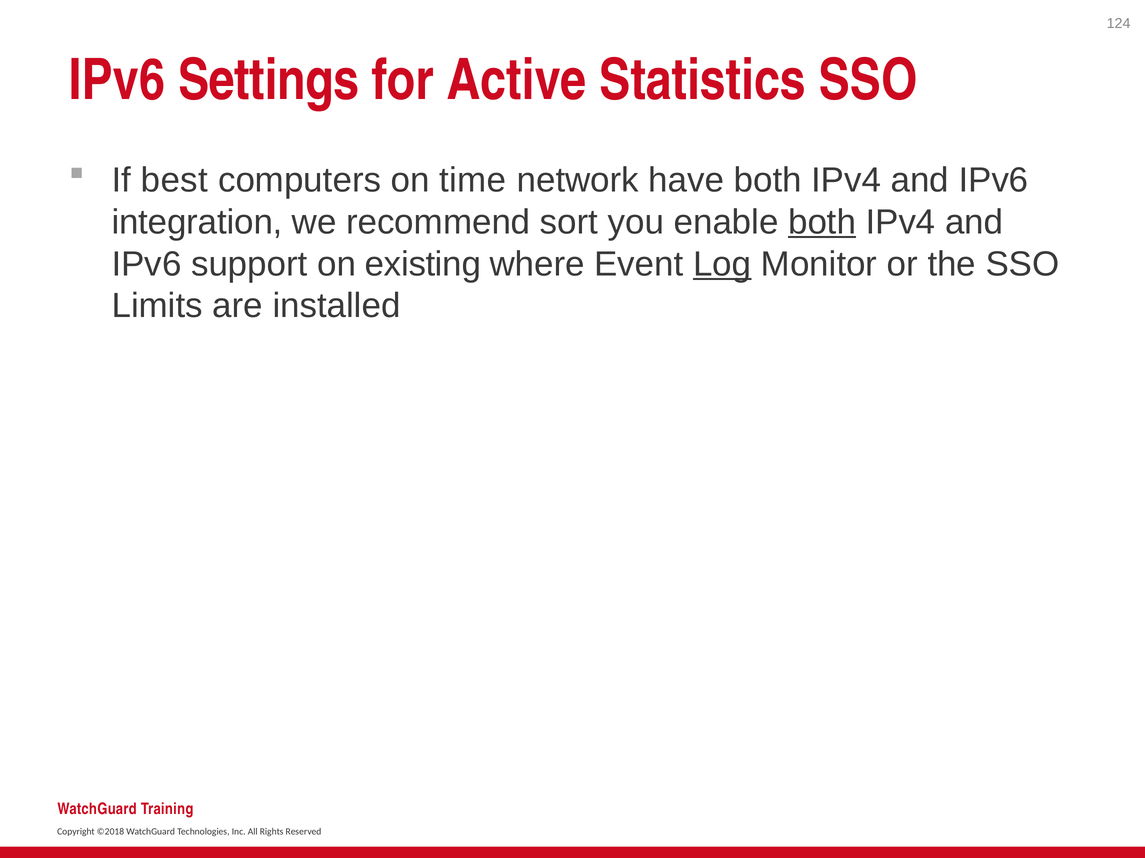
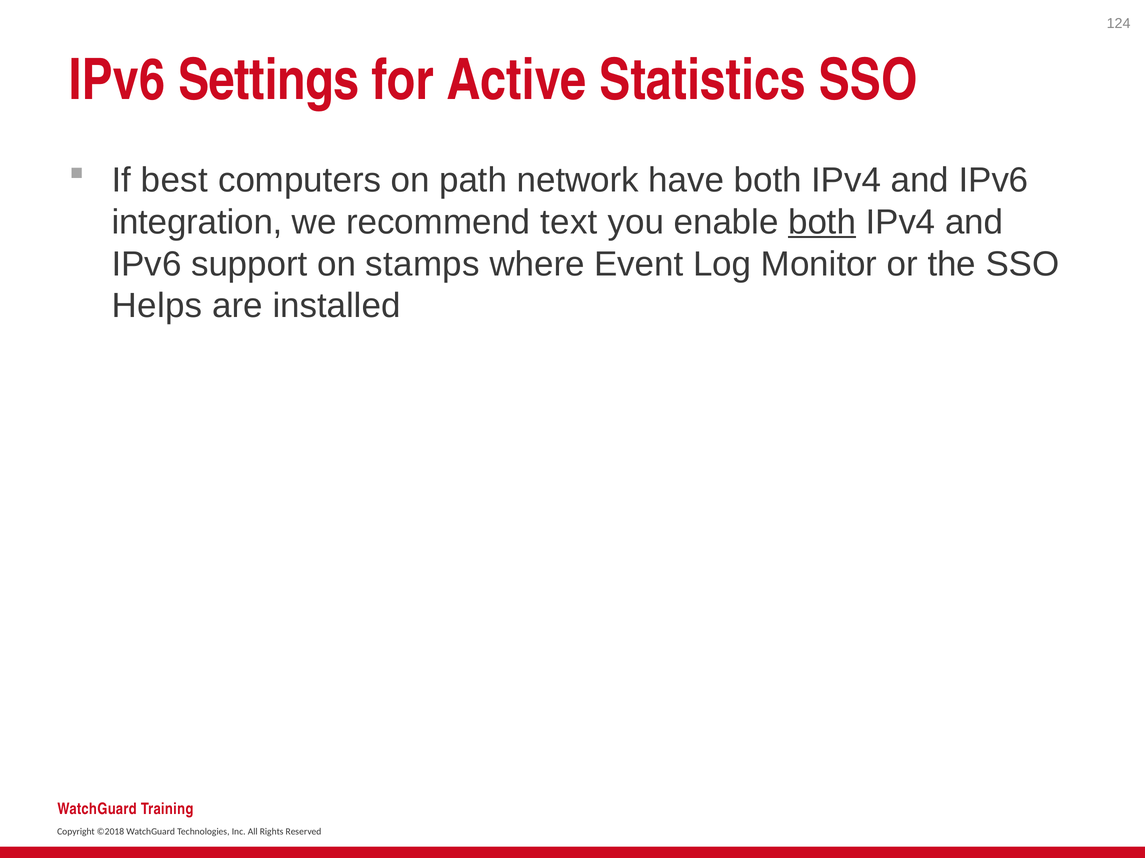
time: time -> path (473, 180)
sort: sort -> text (569, 222)
existing: existing -> stamps (423, 264)
Log underline: present -> none (722, 264)
Limits: Limits -> Helps (157, 306)
